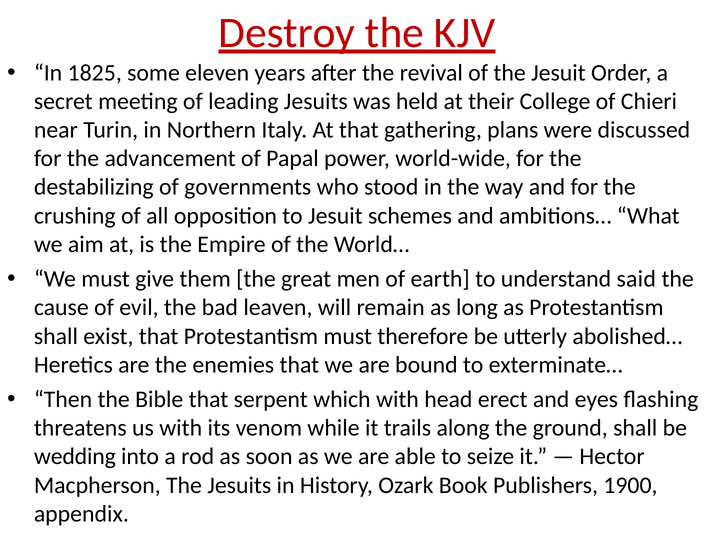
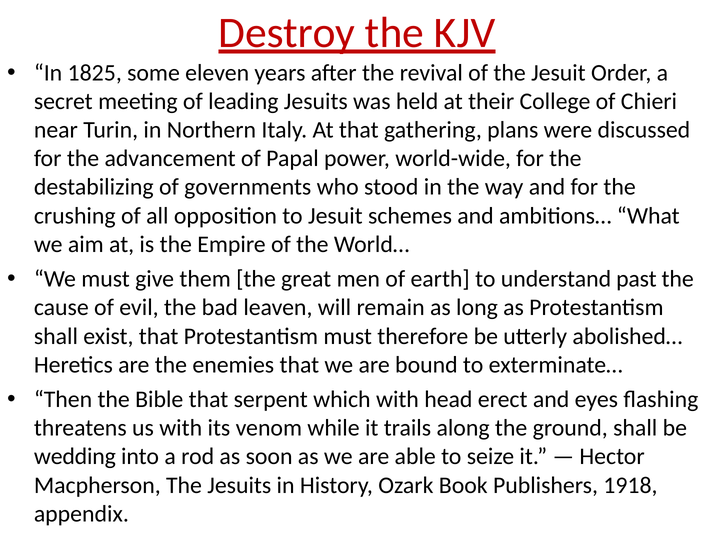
said: said -> past (636, 279)
1900: 1900 -> 1918 (630, 486)
